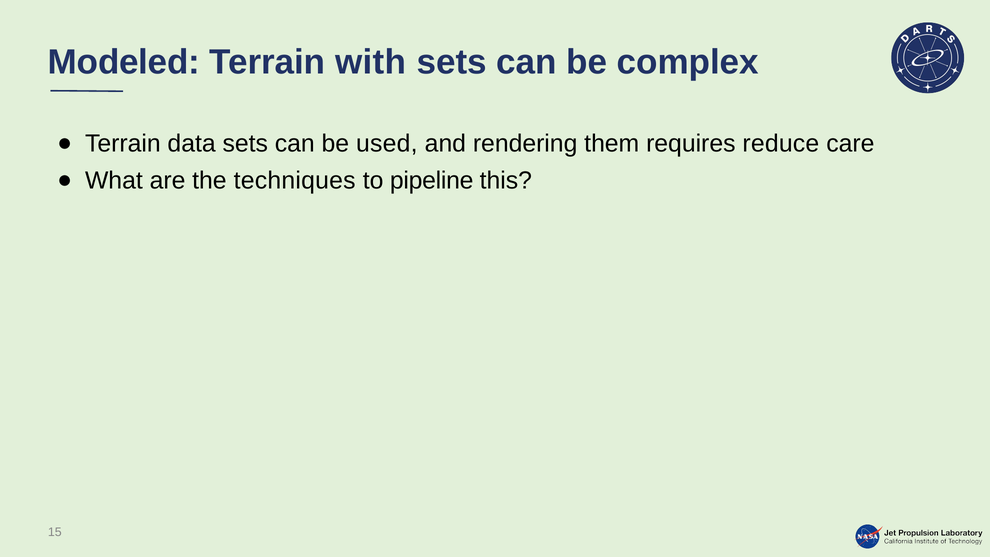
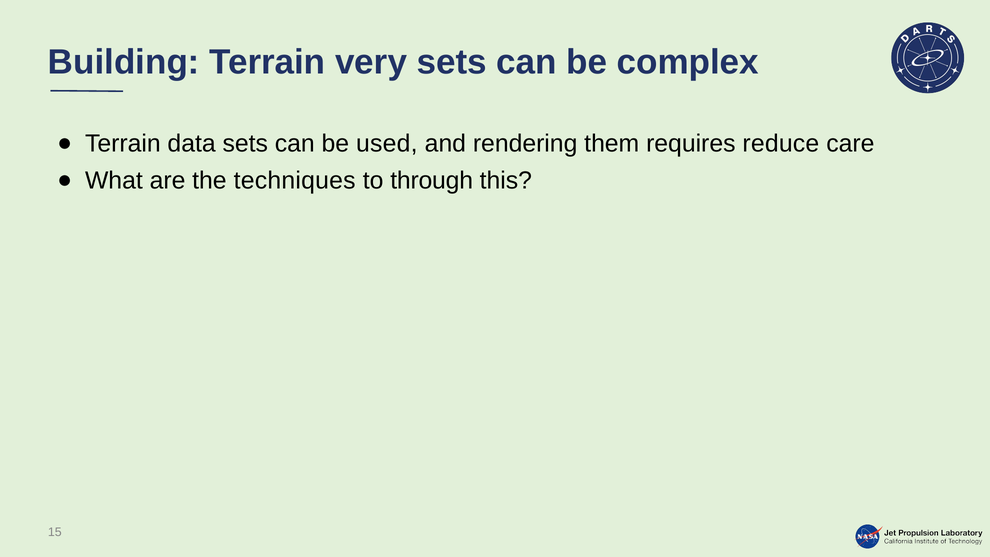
Modeled: Modeled -> Building (124, 62)
with: with -> very (371, 62)
pipeline: pipeline -> through (432, 181)
